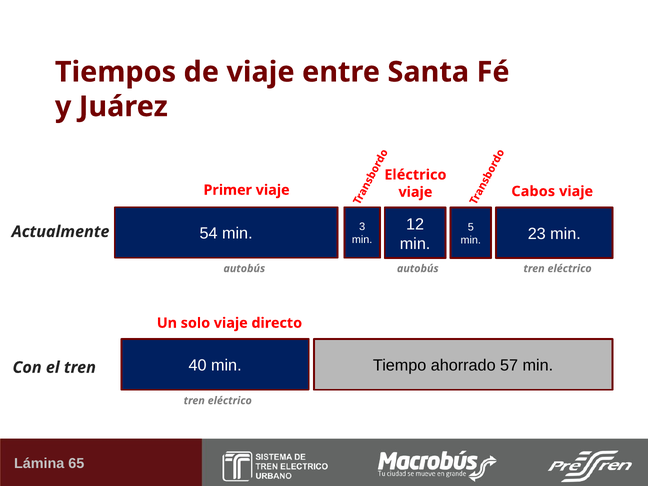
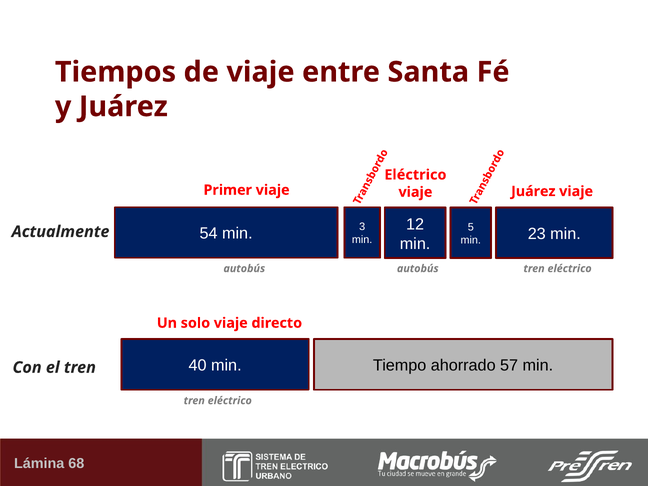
viaje Cabos: Cabos -> Juárez (533, 191)
65: 65 -> 68 (76, 463)
